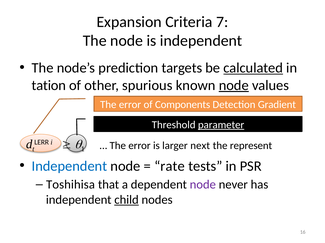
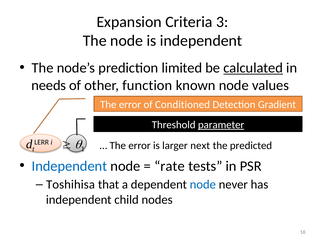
7: 7 -> 3 (222, 22)
targets: targets -> limited (182, 68)
tation: tation -> needs (49, 86)
spurious: spurious -> function (147, 86)
node underline: present -> none (234, 86)
Components: Components -> Conditioned (183, 105)
represent: represent -> predicted (251, 146)
node colour: purple -> blue (203, 185)
child underline: present -> none (127, 200)
